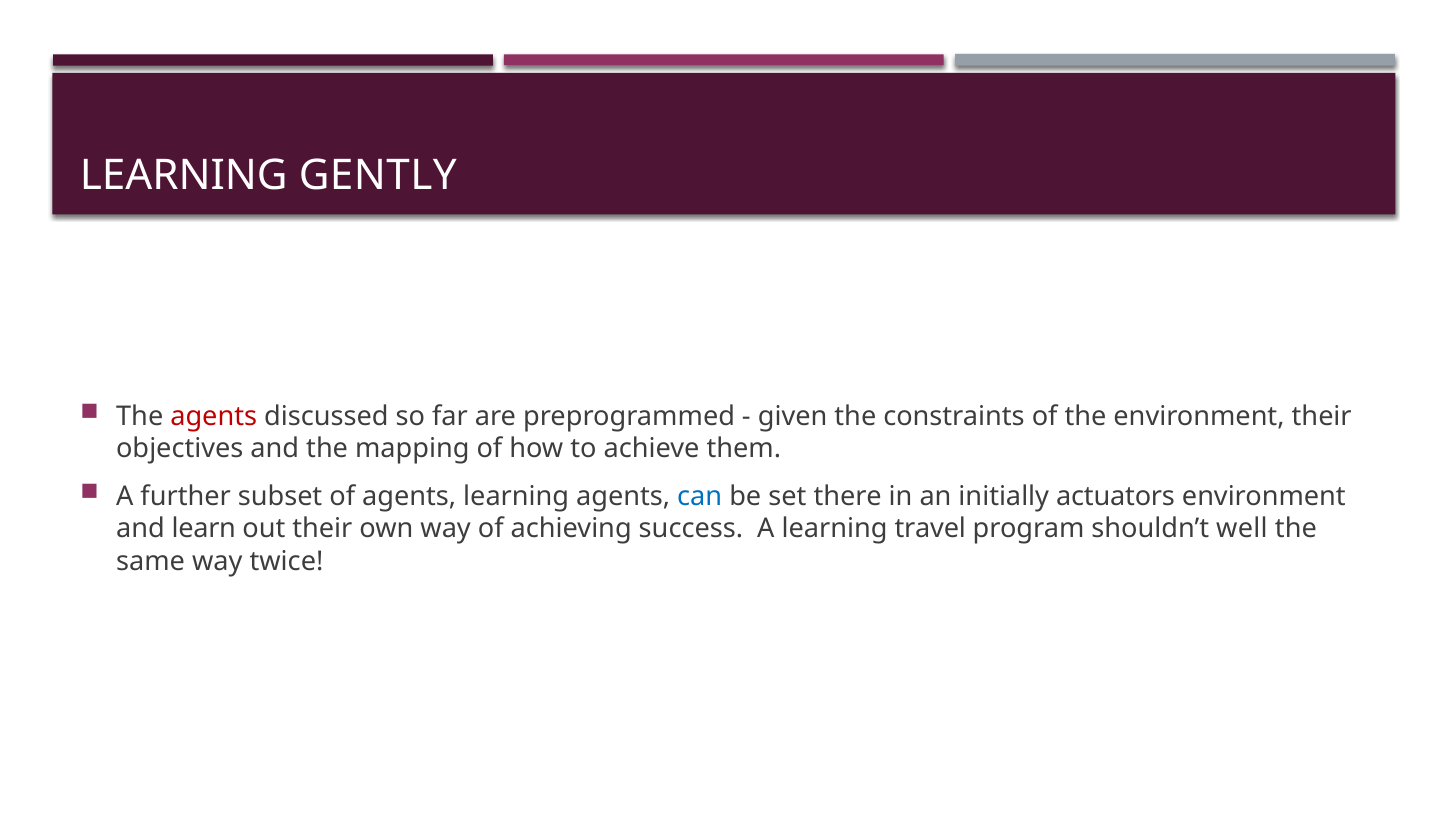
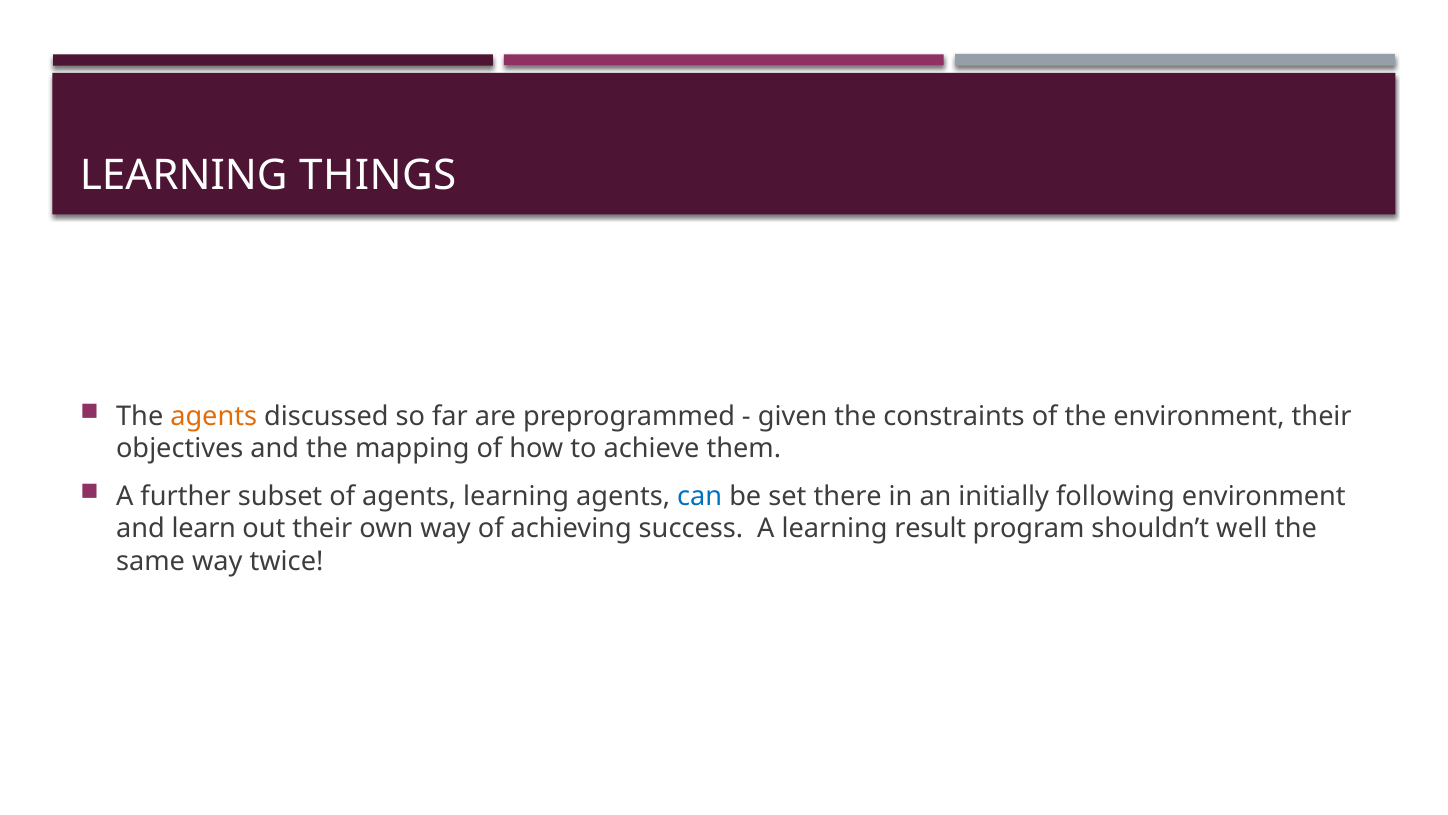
GENTLY: GENTLY -> THINGS (378, 176)
agents colour: red -> orange (214, 416)
actuators: actuators -> following (1115, 496)
travel: travel -> result (930, 528)
